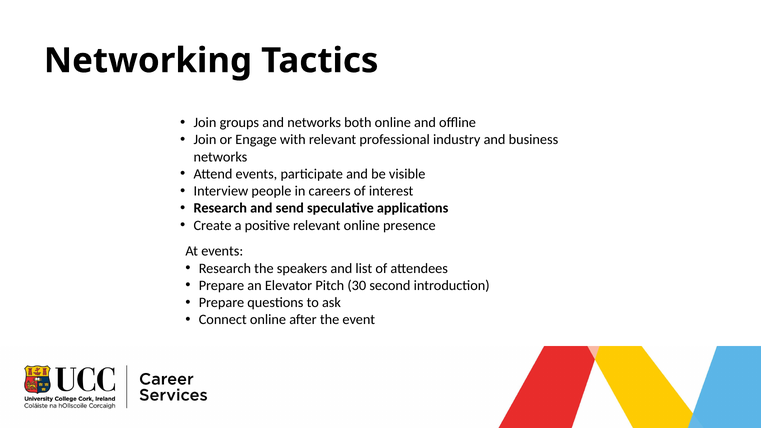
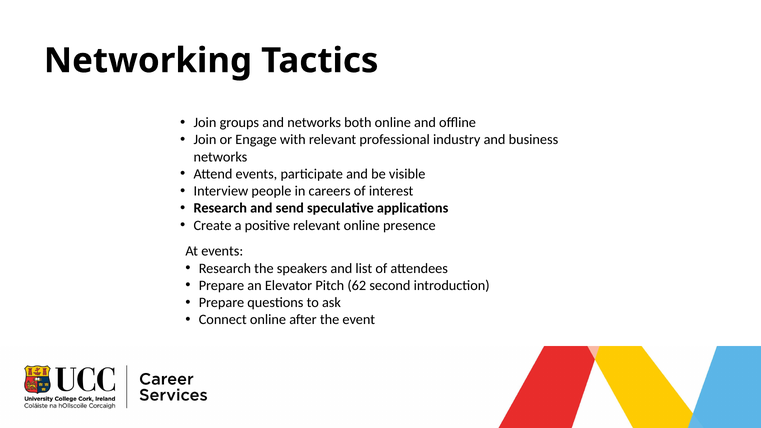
30: 30 -> 62 (357, 286)
